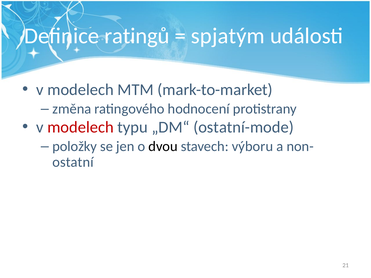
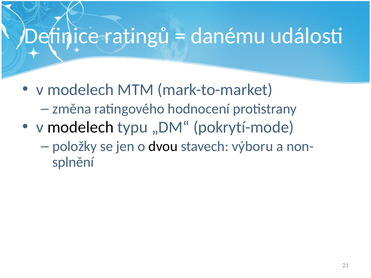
spjatým: spjatým -> danému (228, 36)
modelech colour: red -> black (81, 127)
ostatní-mode: ostatní-mode -> pokrytí-mode (244, 127)
ostatní: ostatní -> splnění (73, 162)
